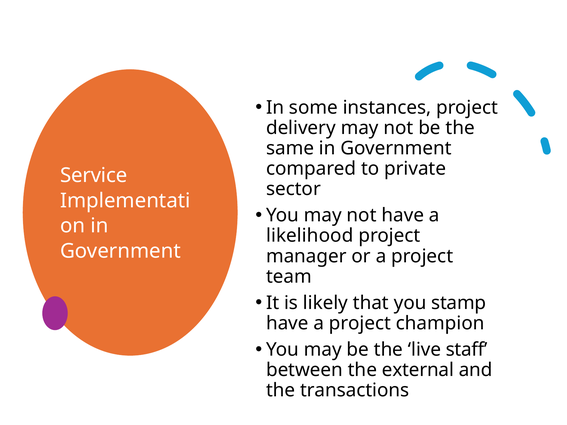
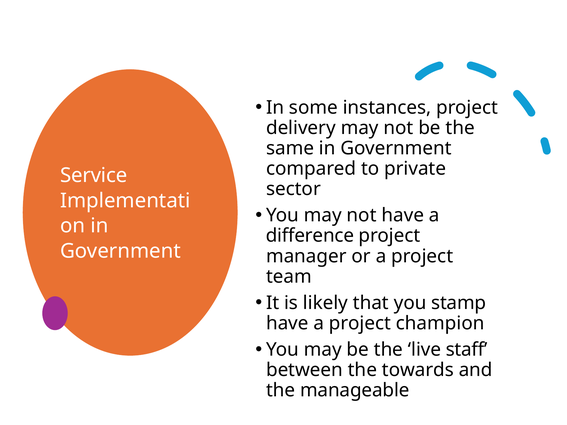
likelihood: likelihood -> difference (310, 236)
external: external -> towards (418, 370)
transactions: transactions -> manageable (355, 391)
